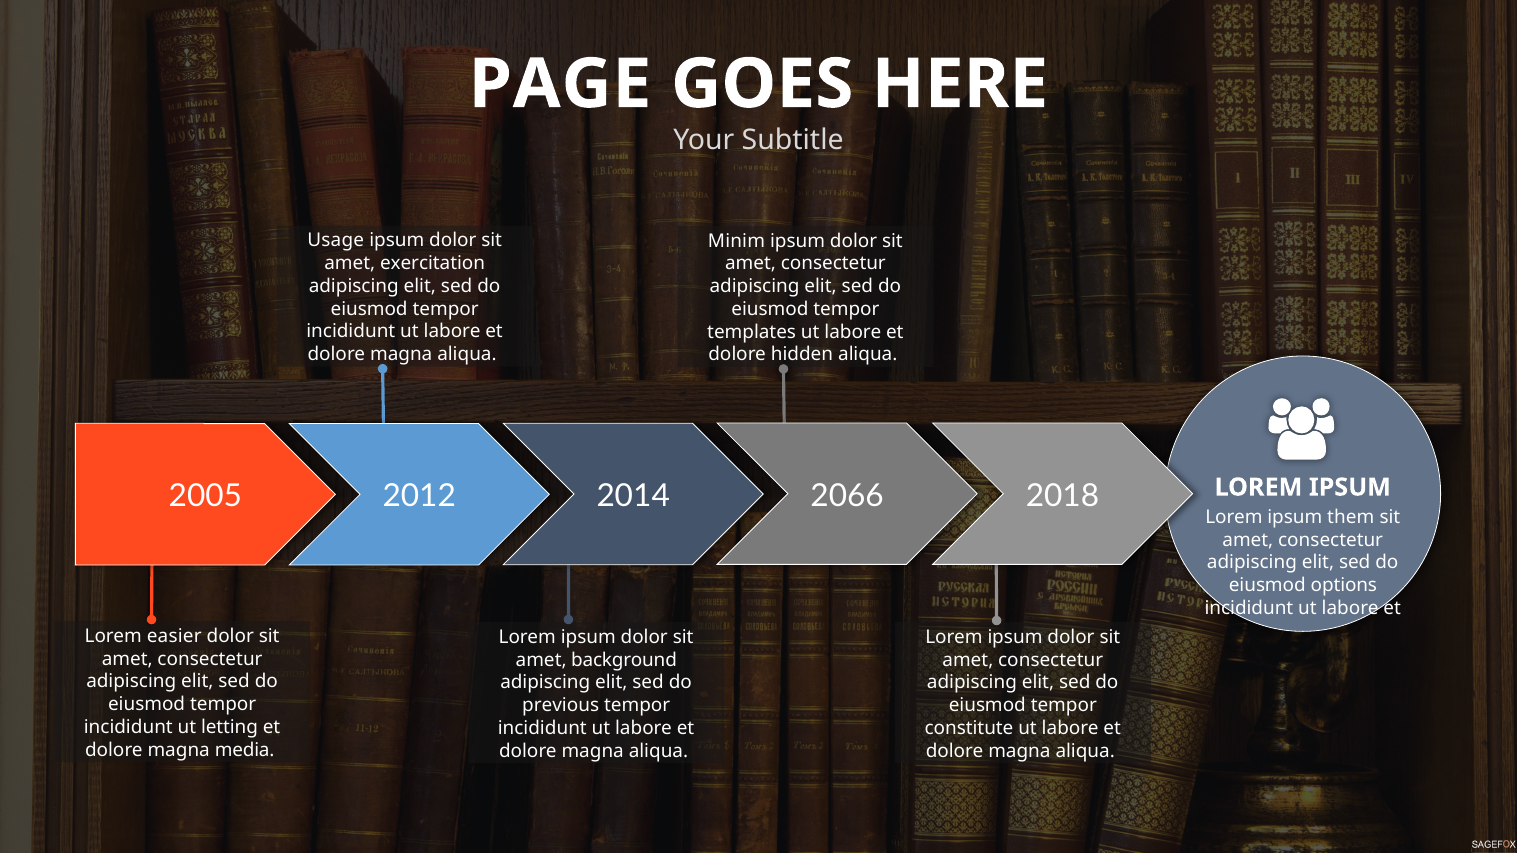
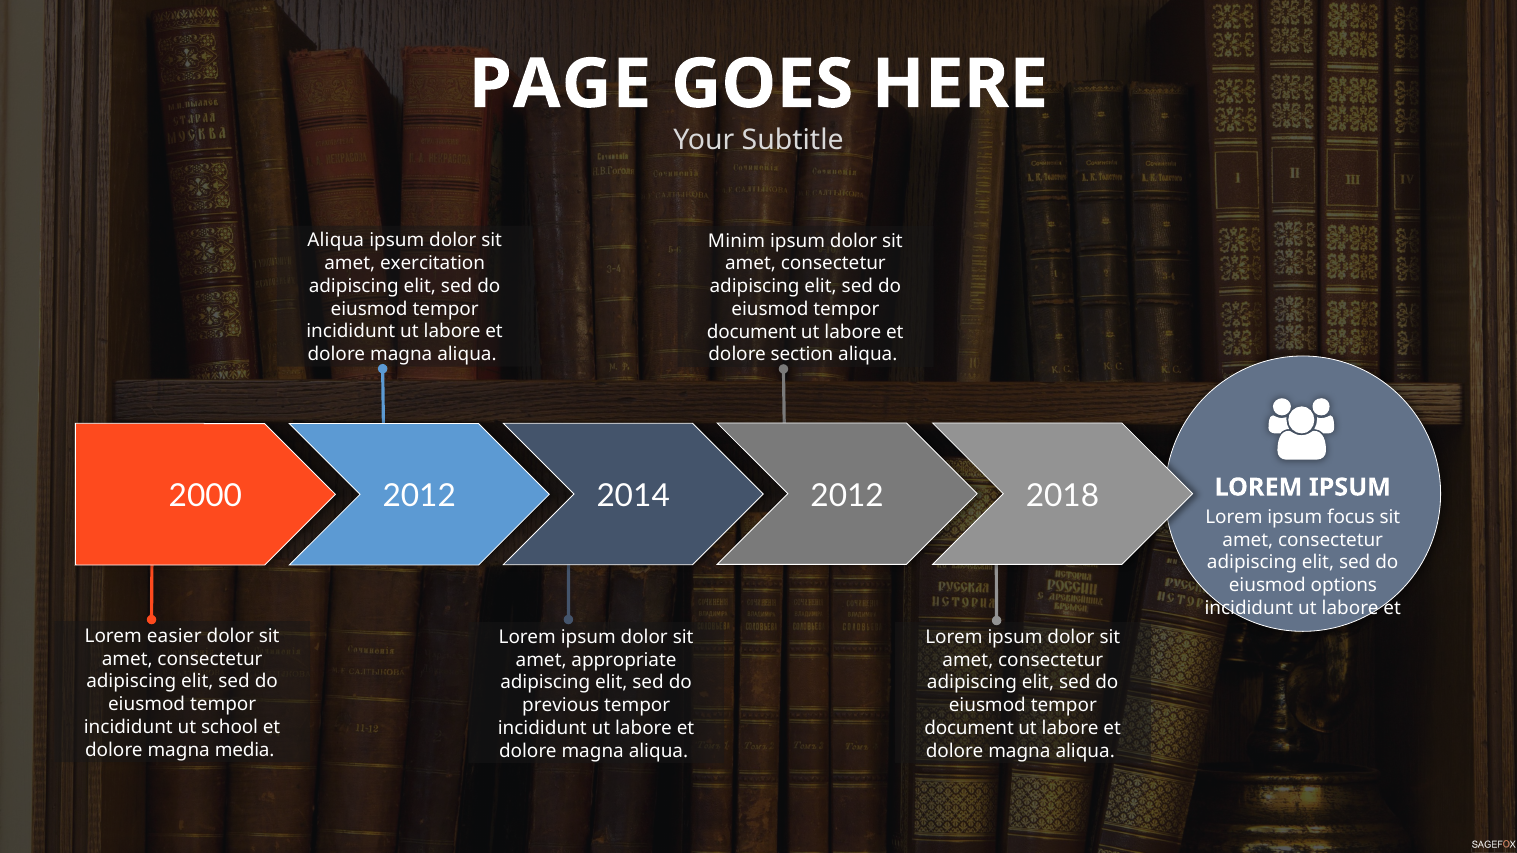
Usage: Usage -> Aliqua (336, 241)
templates: templates -> document (752, 332)
hidden: hidden -> section (802, 355)
2005: 2005 -> 2000 (205, 497)
2014 2066: 2066 -> 2012 (847, 496)
them: them -> focus (1351, 517)
background: background -> appropriate (624, 660)
letting: letting -> school (230, 727)
constitute: constitute -> document (969, 728)
